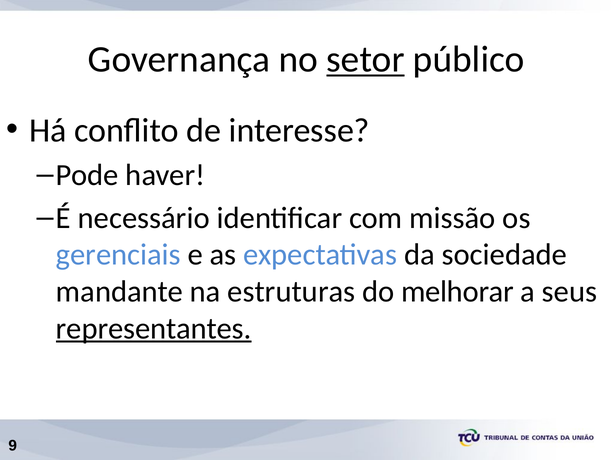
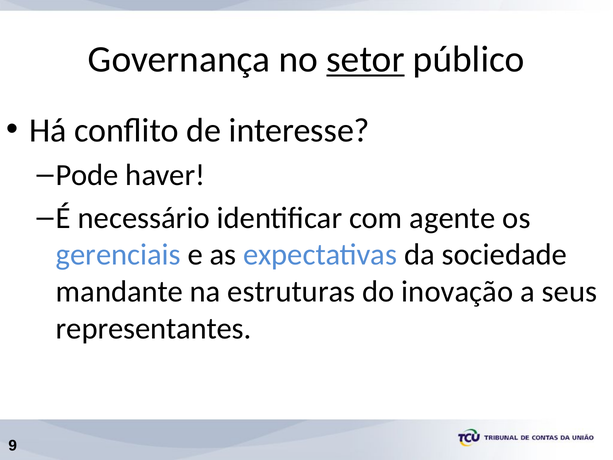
missão: missão -> agente (452, 218)
melhorar: melhorar -> inovação (457, 291)
representantes underline: present -> none (154, 328)
